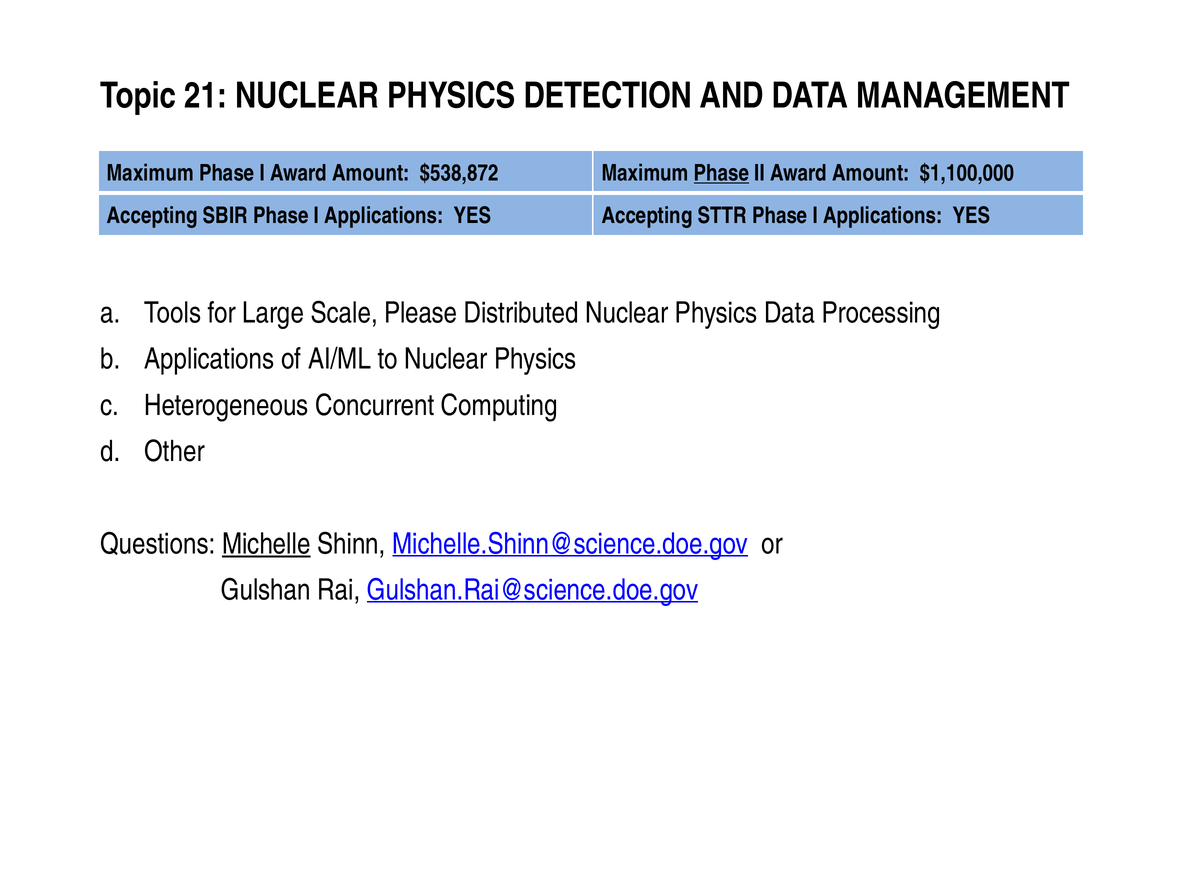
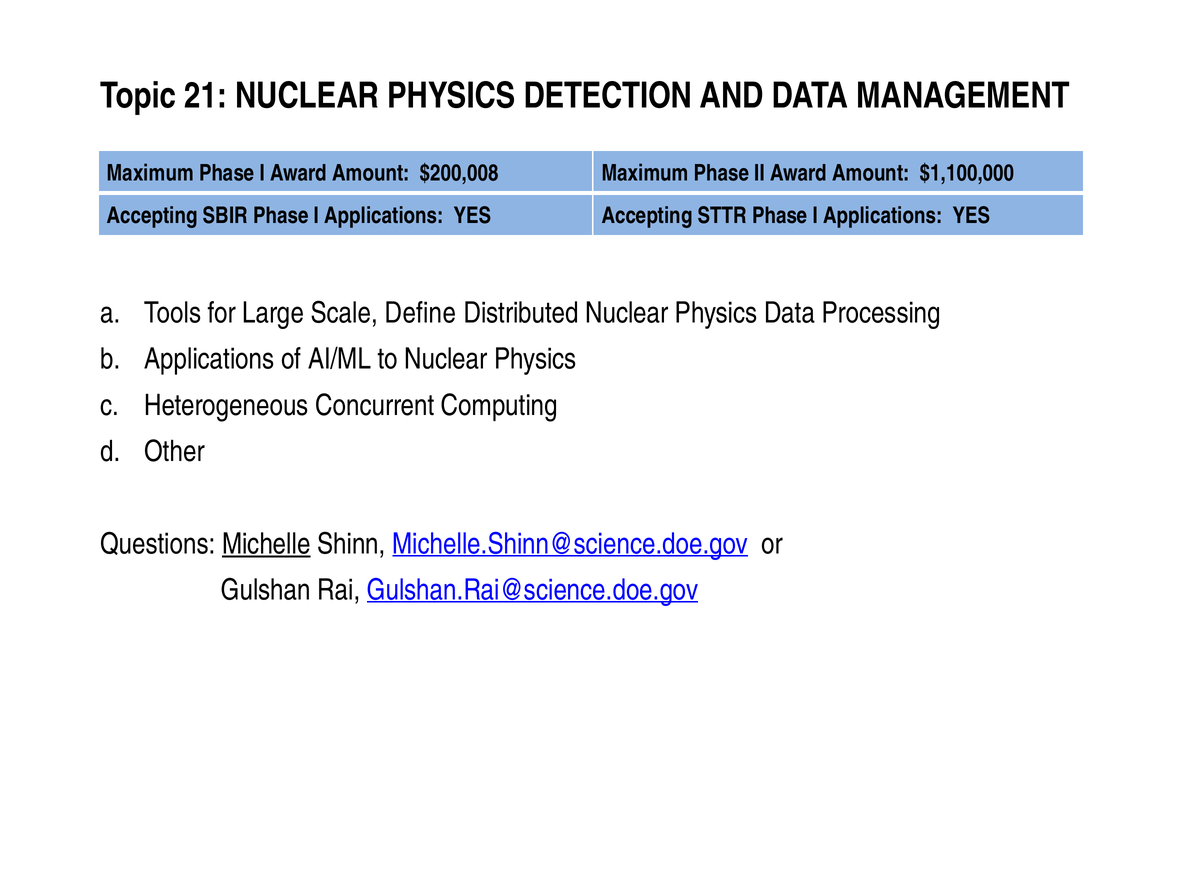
$538,872: $538,872 -> $200,008 (459, 173)
Phase underline: present -> none (721, 173)
Please: Please -> Define (421, 313)
